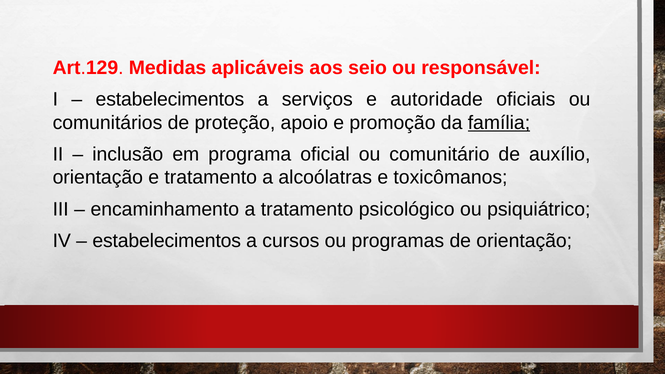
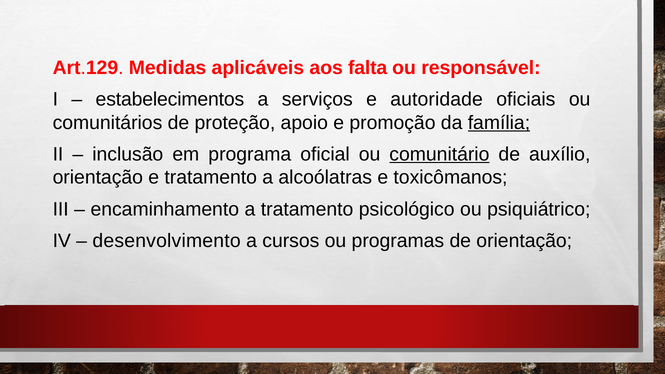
seio: seio -> falta (368, 68)
comunitário underline: none -> present (439, 154)
estabelecimentos: estabelecimentos -> desenvolvimento (167, 241)
